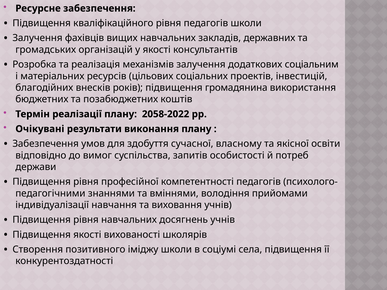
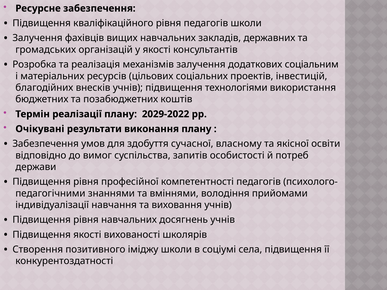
внесків років: років -> учнів (128, 88)
громадянина: громадянина -> технологіями (236, 88)
2058-2022: 2058-2022 -> 2029-2022 (166, 114)
